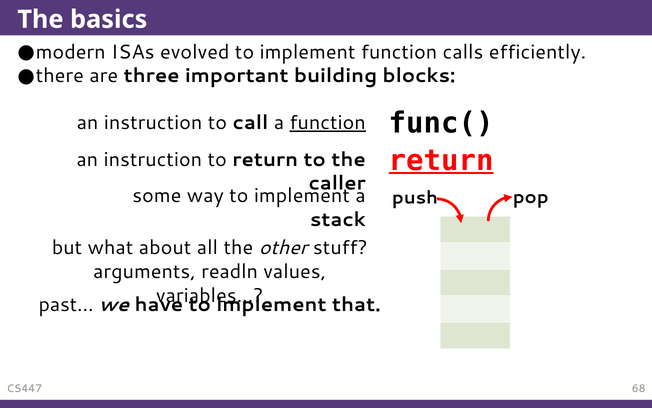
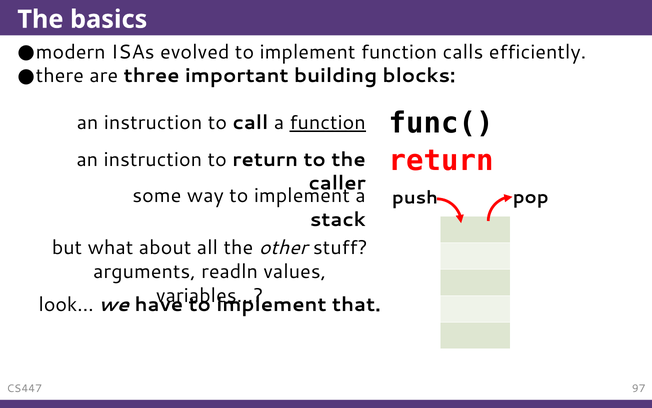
return underline: present -> none (441, 160)
past…: past… -> look… (66, 304)
68: 68 -> 97 (639, 388)
